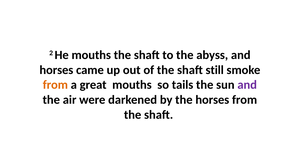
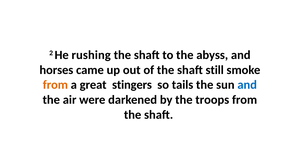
He mouths: mouths -> rushing (91, 55)
great mouths: mouths -> stingers (132, 85)
and colour: purple -> blue (247, 85)
the horses: horses -> troops (212, 100)
